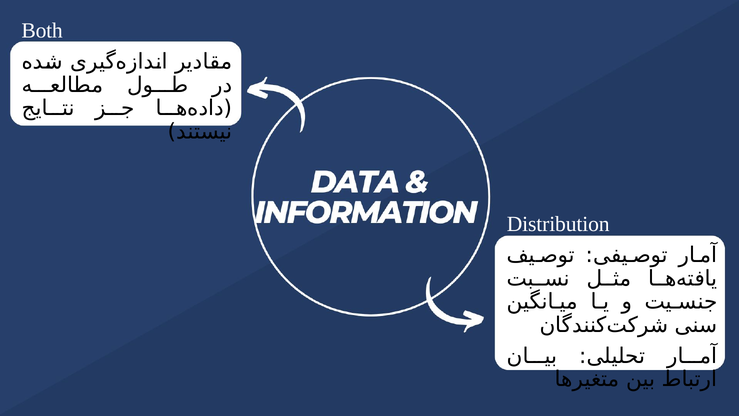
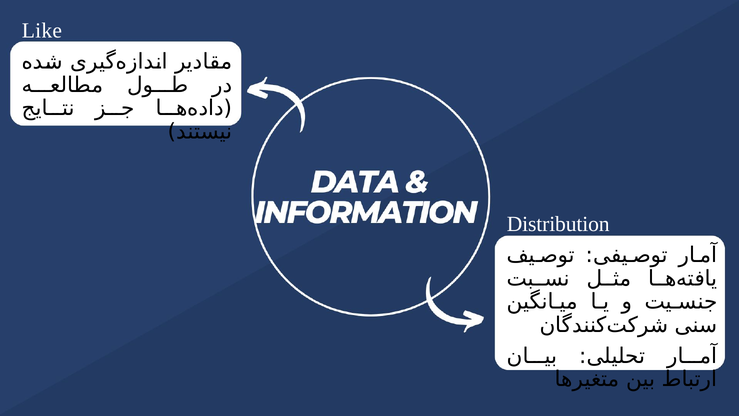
Both: Both -> Like (42, 31)
